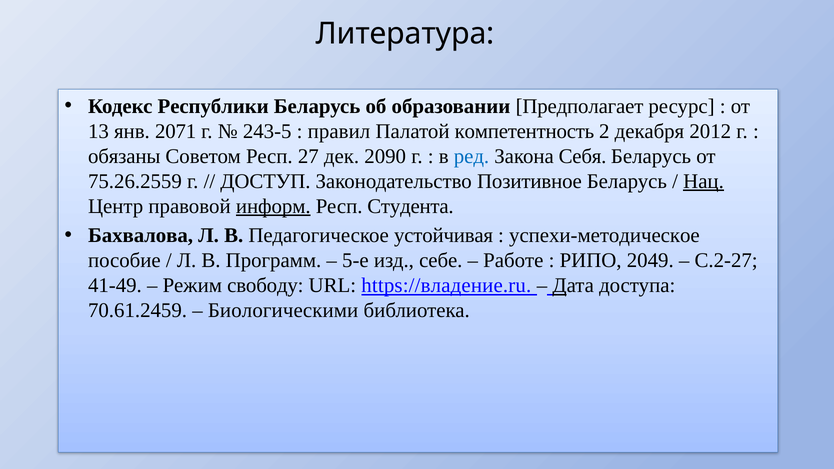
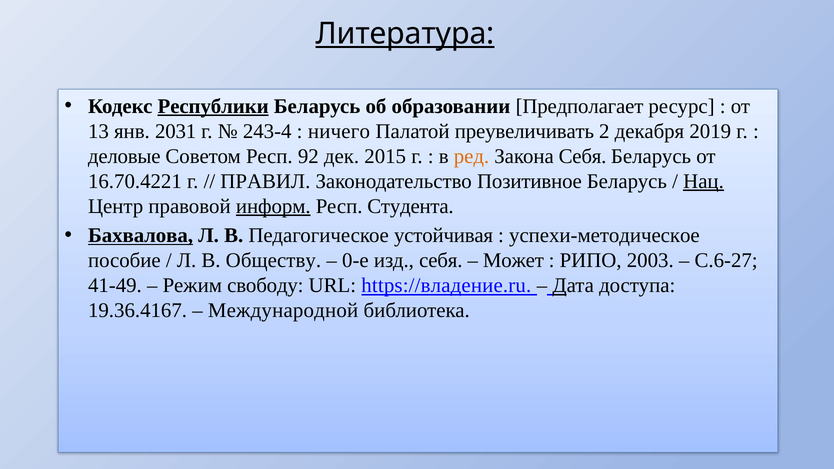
Литература underline: none -> present (405, 34)
Республики underline: none -> present (213, 106)
2071: 2071 -> 2031 (176, 131)
243-5: 243-5 -> 243-4 (267, 131)
правил: правил -> ничего (339, 131)
компетентность: компетентность -> преувеличивать (524, 131)
2012: 2012 -> 2019 (710, 131)
обязаны: обязаны -> деловые (124, 156)
27: 27 -> 92 (308, 156)
2090: 2090 -> 2015 (385, 156)
ред colour: blue -> orange (471, 156)
75.26.2559: 75.26.2559 -> 16.70.4221 (135, 181)
ДОСТУП: ДОСТУП -> ПРАВИЛ (265, 181)
Бахвалова underline: none -> present (141, 236)
Программ: Программ -> Обществу (273, 261)
5-е: 5-е -> 0-е (355, 261)
изд себе: себе -> себя (441, 261)
Работе: Работе -> Может (513, 261)
2049: 2049 -> 2003 (650, 261)
С.2-27: С.2-27 -> С.6-27 (726, 261)
70.61.2459: 70.61.2459 -> 19.36.4167 (138, 311)
Биологическими: Биологическими -> Международной (283, 311)
